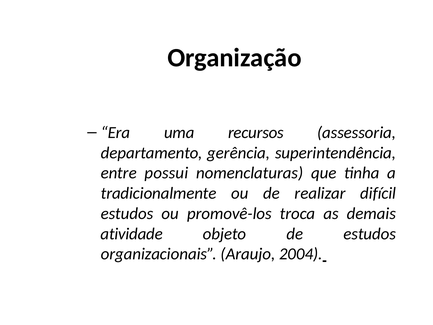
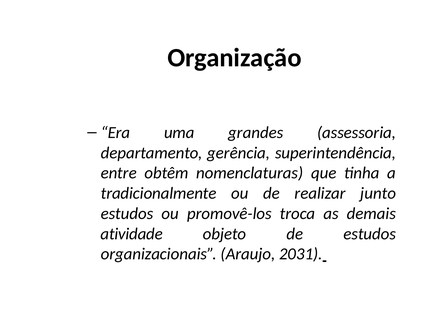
recursos: recursos -> grandes (256, 133)
possui: possui -> obtêm (167, 173)
difícil: difícil -> junto (378, 193)
2004: 2004 -> 2031 (301, 254)
